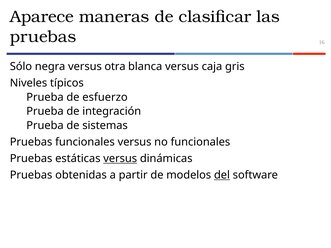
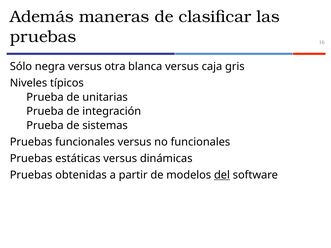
Aparece: Aparece -> Además (42, 17)
esfuerzo: esfuerzo -> unitarias (105, 97)
versus underline: present -> none (120, 159)
